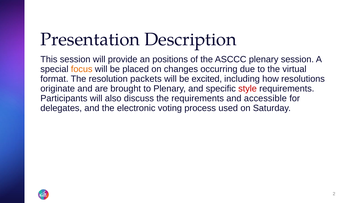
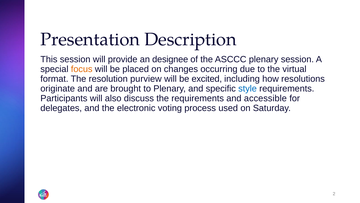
positions: positions -> designee (170, 59)
packets: packets -> purview (146, 79)
style colour: red -> blue (248, 88)
